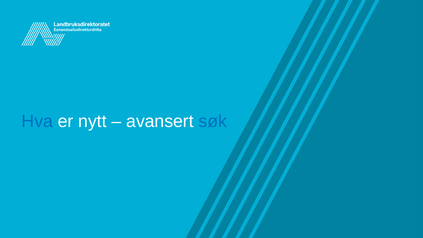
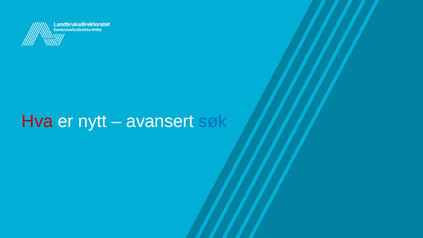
Hva colour: blue -> red (37, 121)
